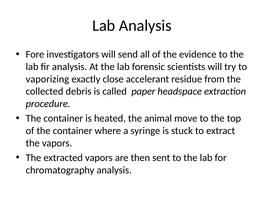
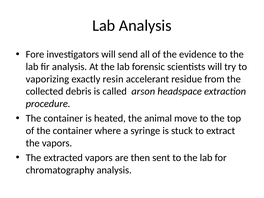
close: close -> resin (113, 79)
paper: paper -> arson (143, 91)
